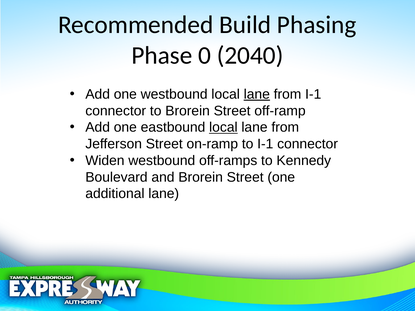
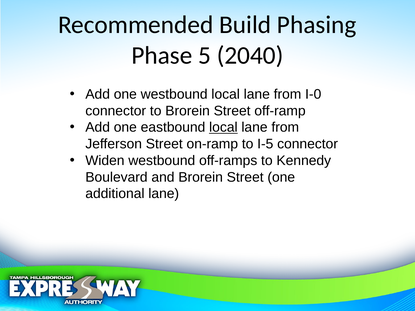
0: 0 -> 5 (205, 55)
lane underline: present -> none (257, 94)
from I-1: I-1 -> I-0 (313, 94)
to I-1: I-1 -> I-5 (265, 144)
